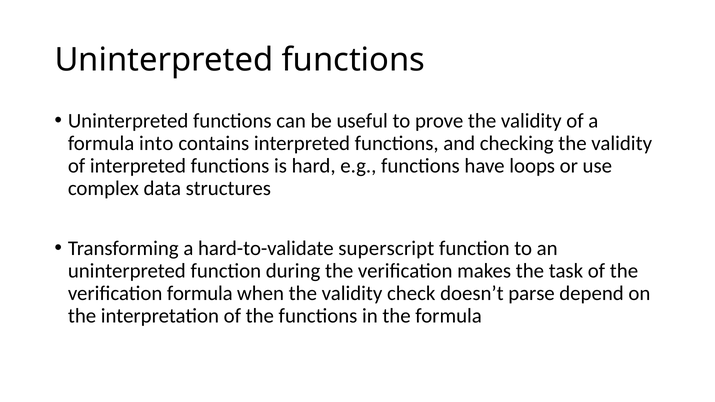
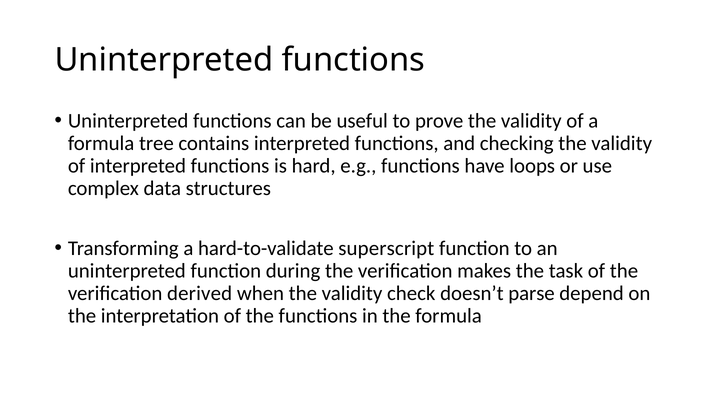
into: into -> tree (156, 143)
verification formula: formula -> derived (200, 293)
